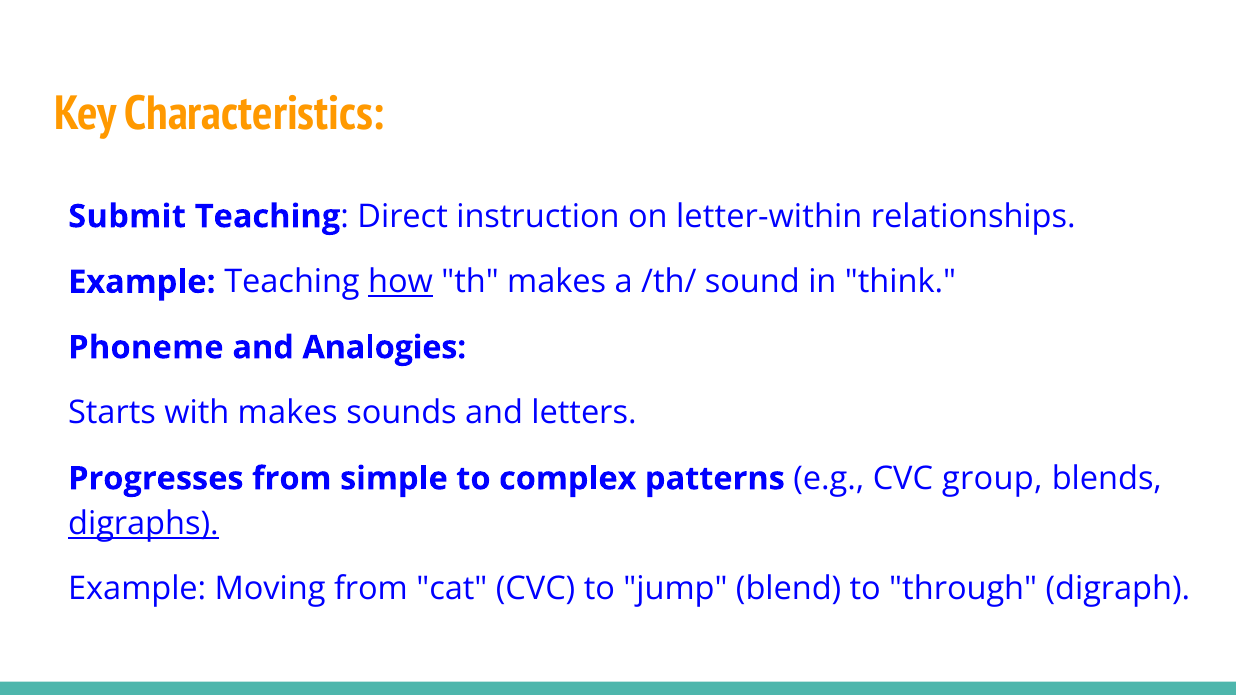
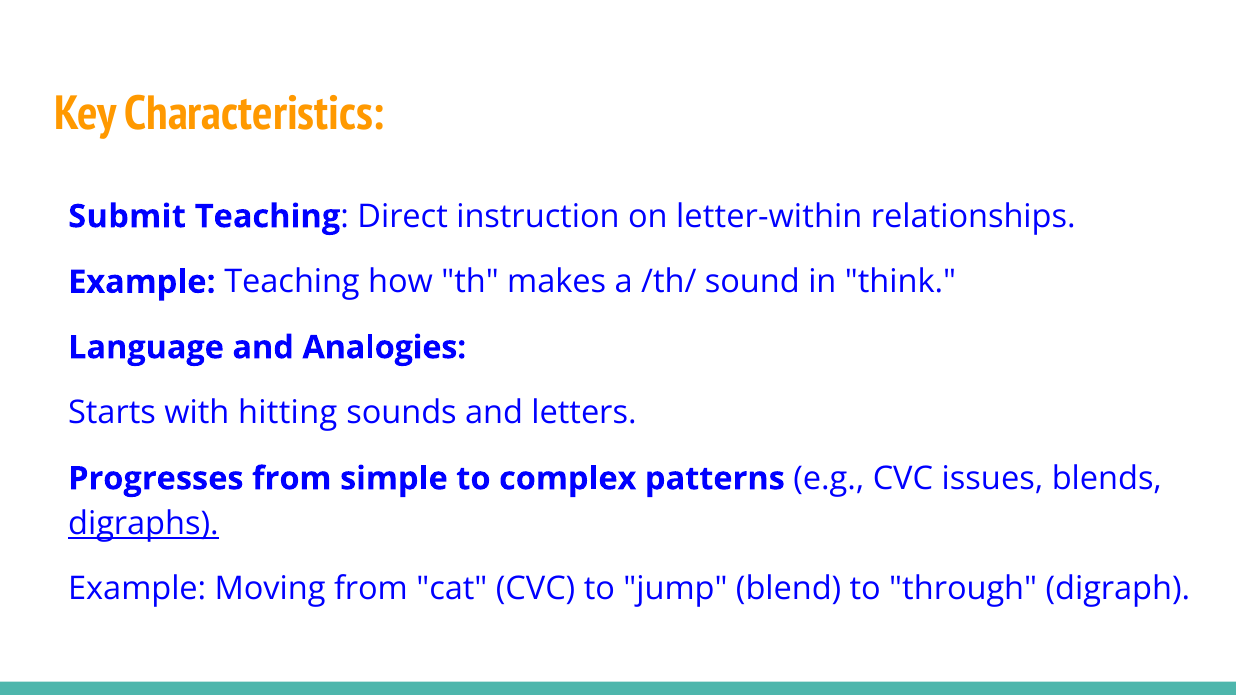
how underline: present -> none (400, 282)
Phoneme: Phoneme -> Language (146, 348)
with makes: makes -> hitting (288, 413)
group: group -> issues (992, 479)
